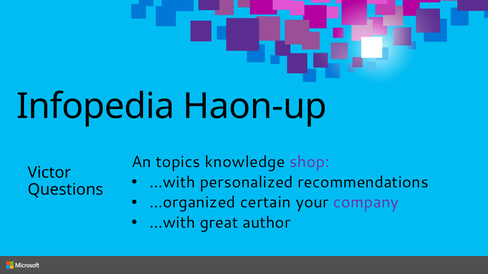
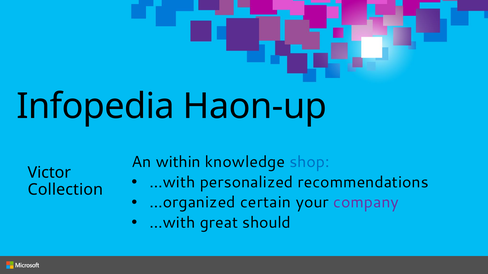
topics: topics -> within (178, 162)
shop colour: purple -> blue (309, 162)
Questions: Questions -> Collection (65, 190)
author: author -> should (267, 223)
